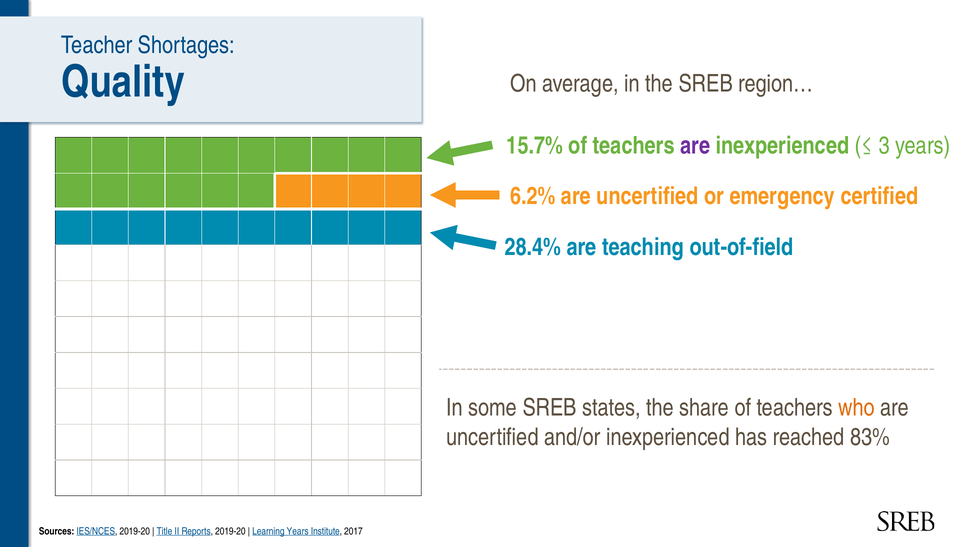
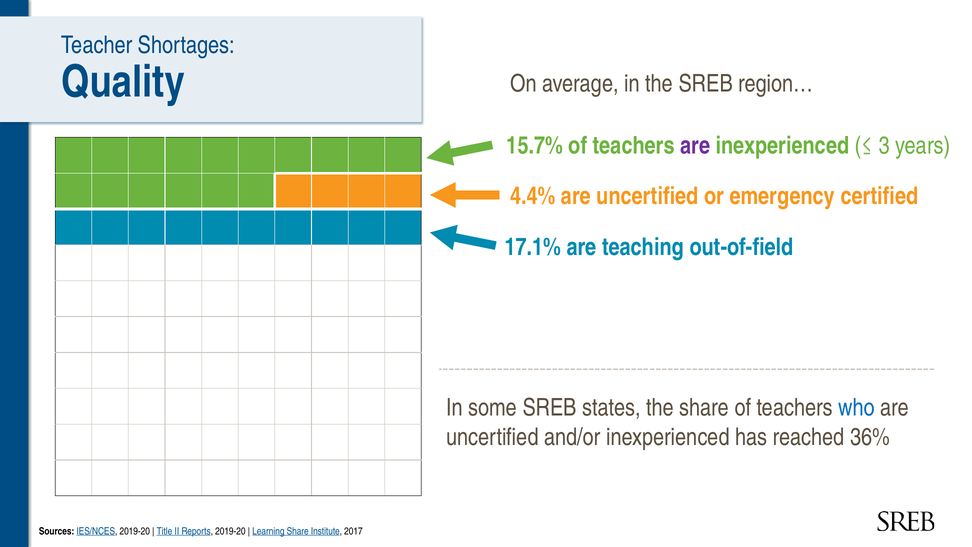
6.2%: 6.2% -> 4.4% (533, 196)
28.4%: 28.4% -> 17.1% (533, 247)
who colour: orange -> blue (857, 408)
83%: 83% -> 36% (870, 437)
Learning Years: Years -> Share (298, 531)
